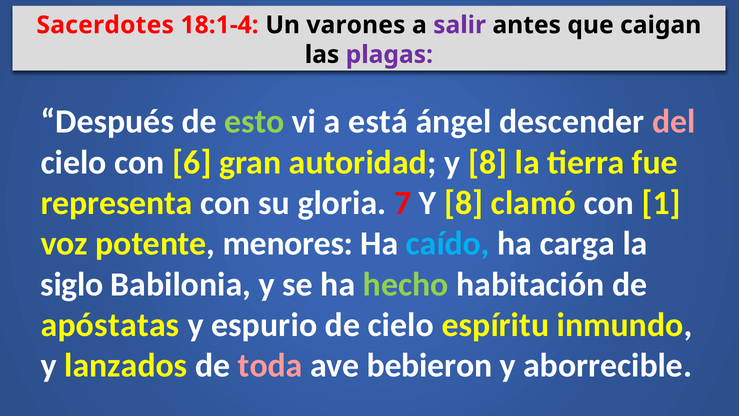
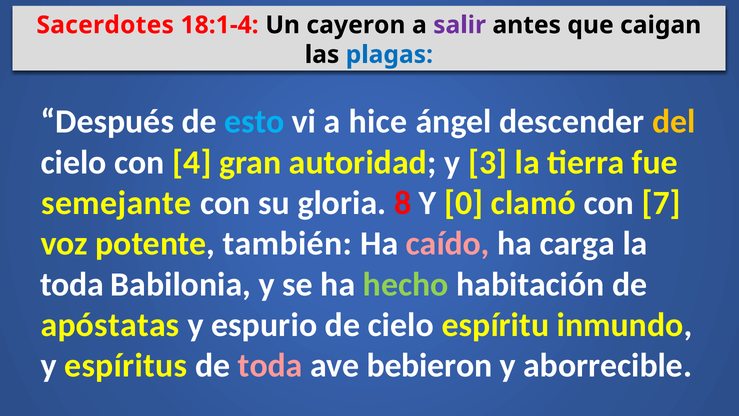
varones: varones -> cayeron (356, 25)
plagas colour: purple -> blue (389, 55)
esto colour: light green -> light blue (254, 122)
está: está -> hice (378, 122)
del colour: pink -> yellow (674, 122)
6: 6 -> 4 (192, 162)
autoridad y 8: 8 -> 3 (488, 162)
representa: representa -> semejante (116, 203)
7: 7 -> 8 (403, 203)
8: 8 -> 0 (464, 203)
1: 1 -> 7 (661, 203)
menores: menores -> también (287, 243)
caído colour: light blue -> pink (448, 243)
siglo: siglo -> toda (72, 284)
lanzados: lanzados -> espíritus (126, 365)
